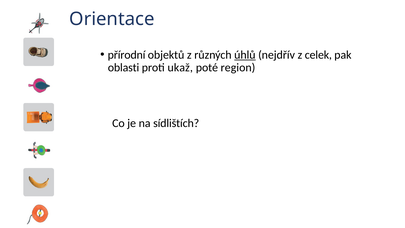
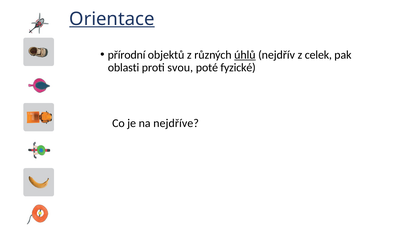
Orientace underline: none -> present (112, 19)
ukaž: ukaž -> svou (180, 67)
region: region -> fyzické (238, 67)
sídlištích: sídlištích -> nejdříve (176, 123)
